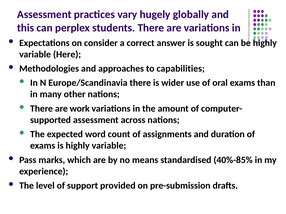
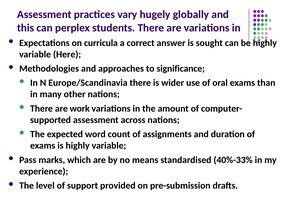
consider: consider -> curricula (101, 43)
capabilities: capabilities -> significance (181, 69)
40%-85%: 40%-85% -> 40%-33% (233, 160)
